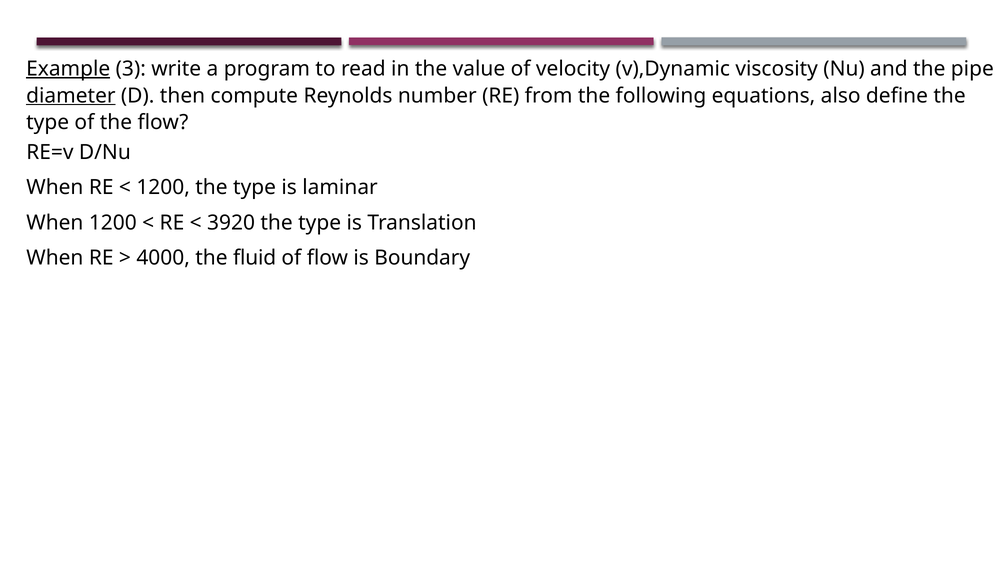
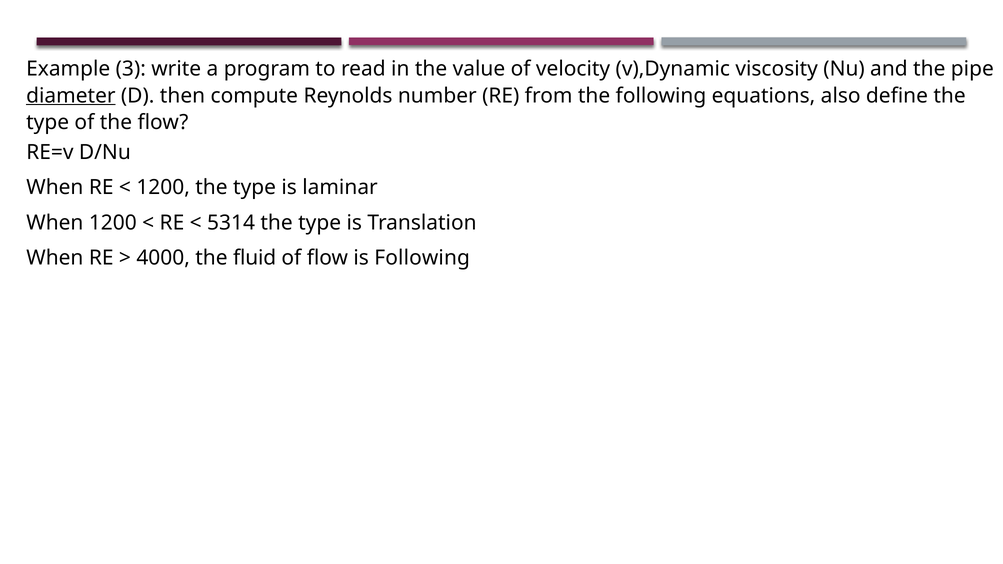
Example underline: present -> none (68, 69)
3920: 3920 -> 5314 (231, 223)
is Boundary: Boundary -> Following (422, 258)
